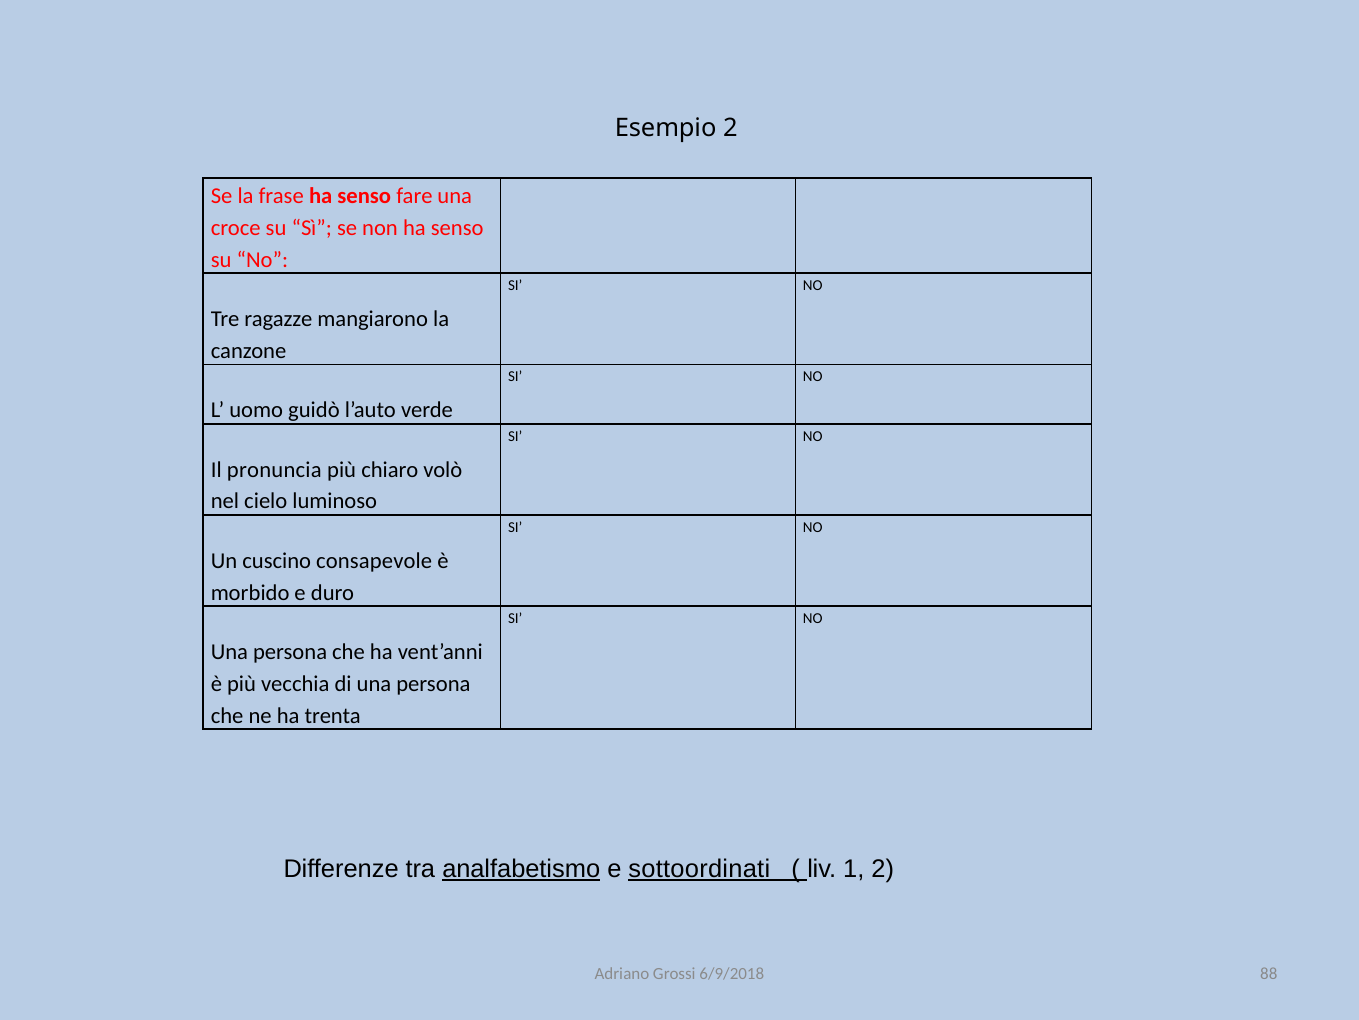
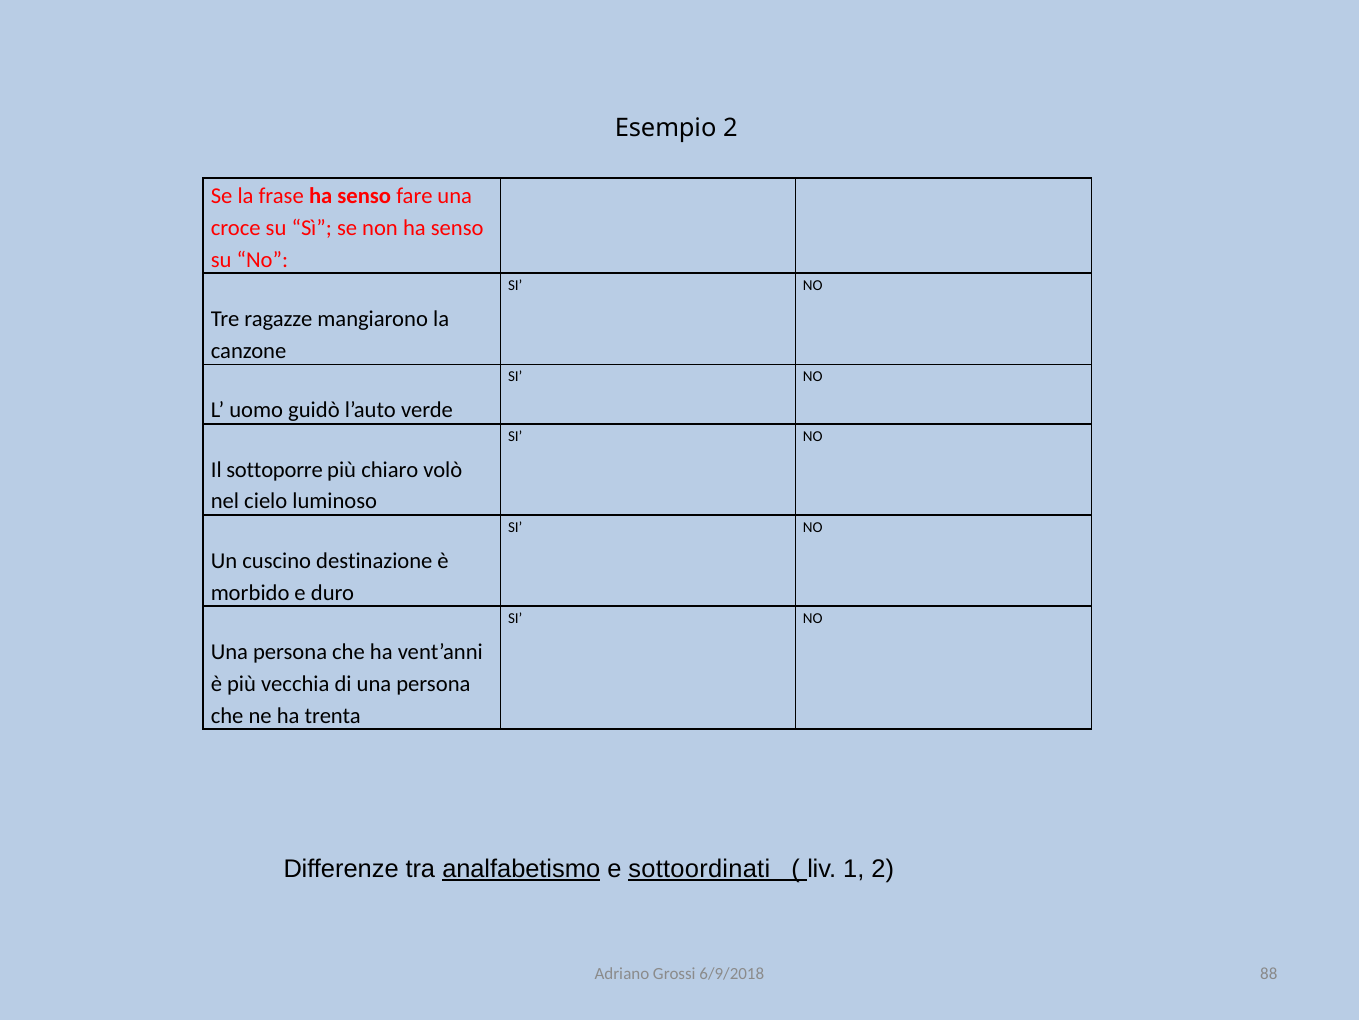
pronuncia: pronuncia -> sottoporre (275, 469)
consapevole: consapevole -> destinazione (374, 560)
